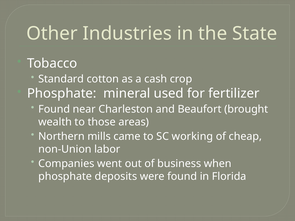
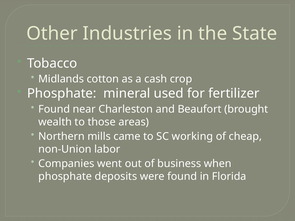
Standard: Standard -> Midlands (61, 79)
